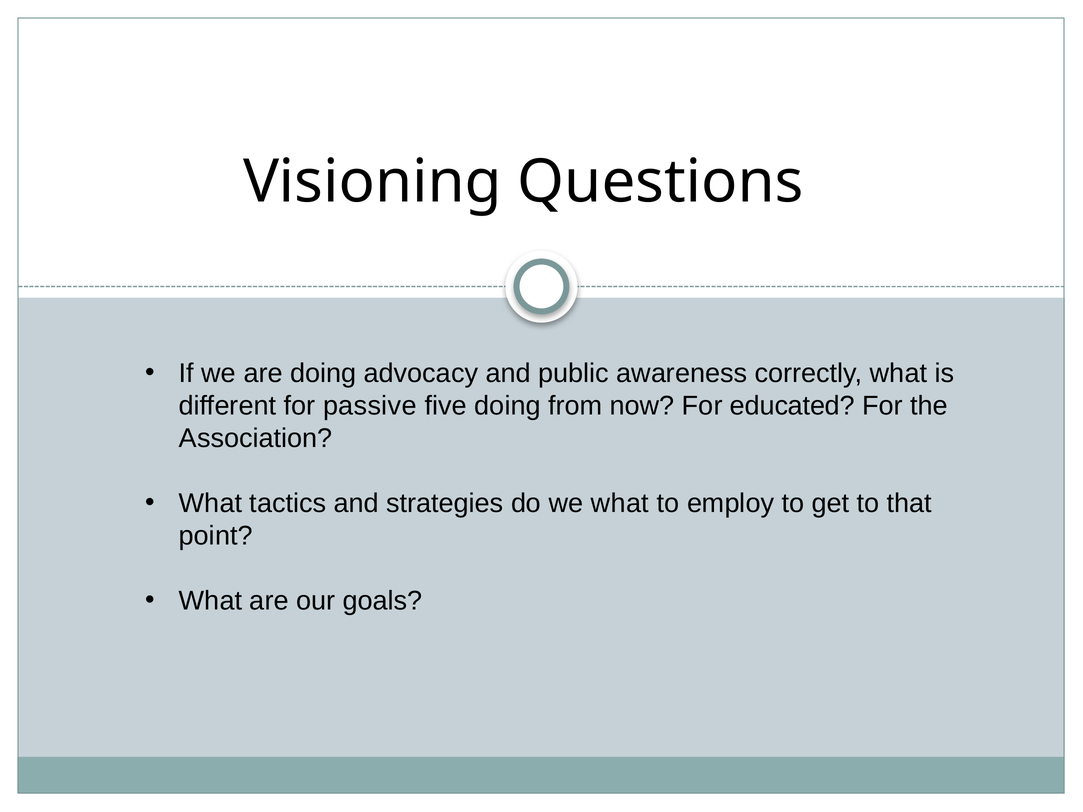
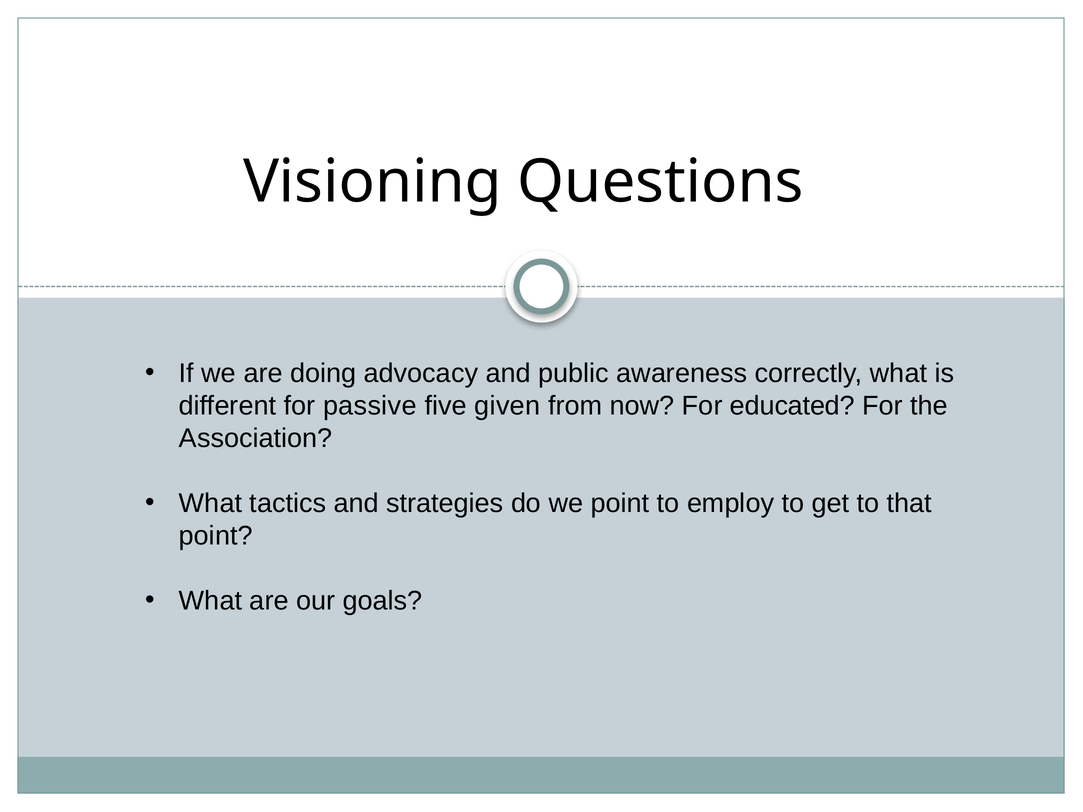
five doing: doing -> given (507, 406)
we what: what -> point (620, 504)
